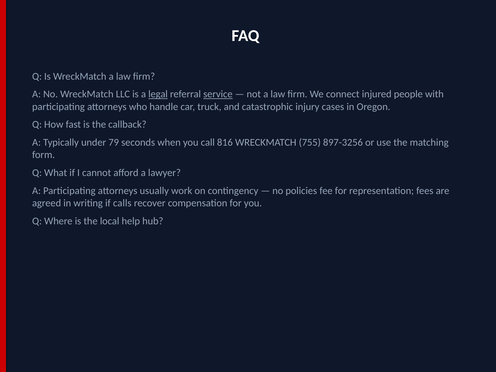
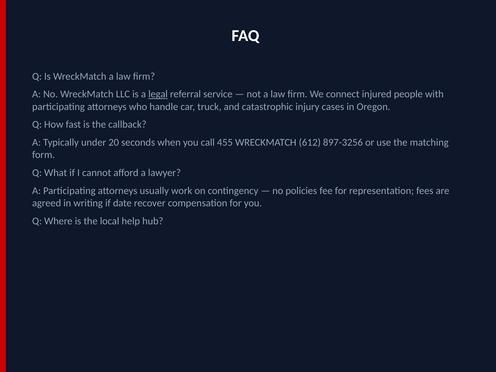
service underline: present -> none (218, 94)
79: 79 -> 20 (114, 142)
816: 816 -> 455 (225, 142)
755: 755 -> 612 (310, 142)
calls: calls -> date (122, 203)
